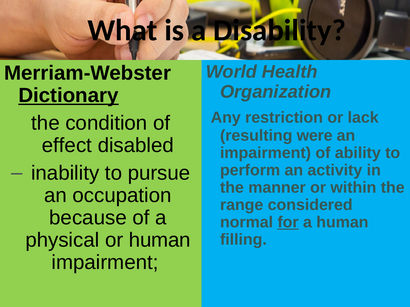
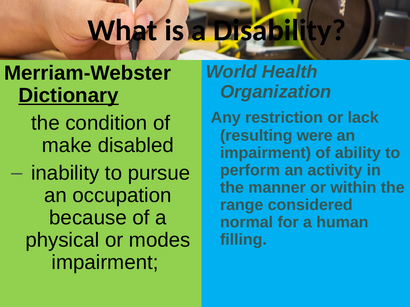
effect: effect -> make (67, 146)
for underline: present -> none (288, 223)
or human: human -> modes (160, 241)
